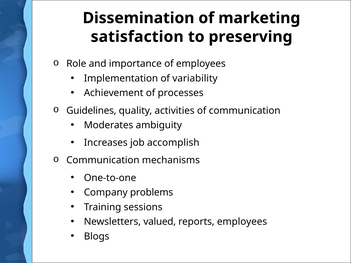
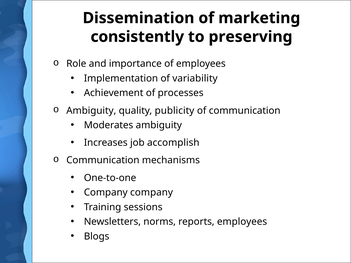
satisfaction: satisfaction -> consistently (137, 37)
Guidelines: Guidelines -> Ambiguity (91, 111)
activities: activities -> publicity (175, 111)
Company problems: problems -> company (152, 193)
valued: valued -> norms (160, 222)
